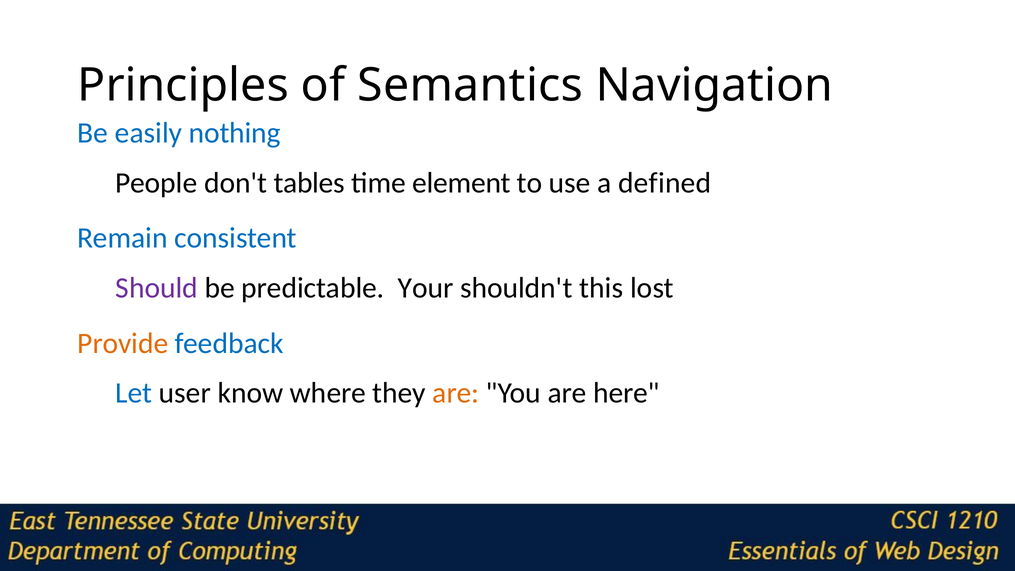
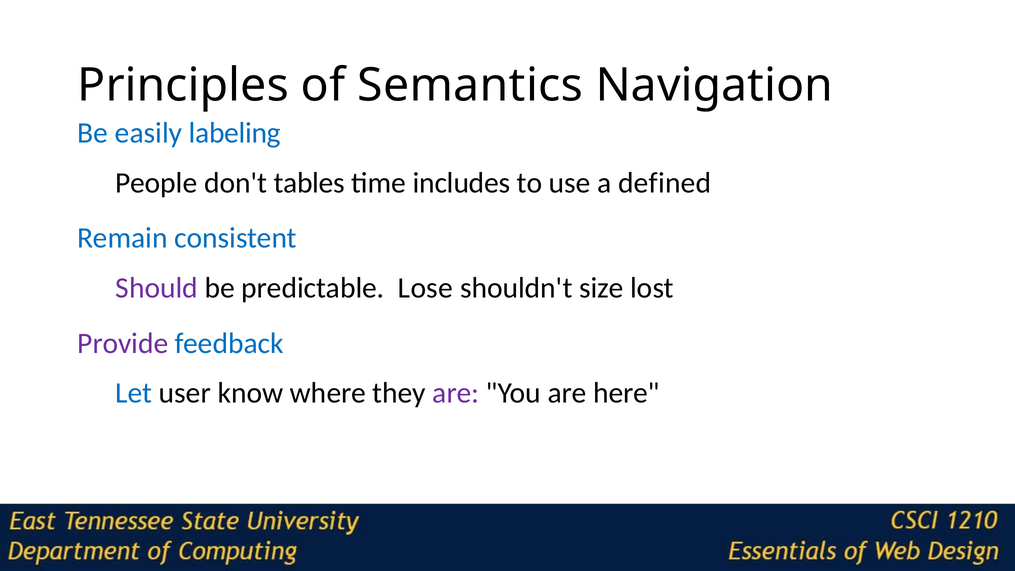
nothing: nothing -> labeling (235, 133)
element: element -> includes (462, 183)
Your: Your -> Lose (425, 288)
this: this -> size (601, 288)
Provide colour: orange -> purple (123, 343)
are colour: orange -> purple (456, 393)
